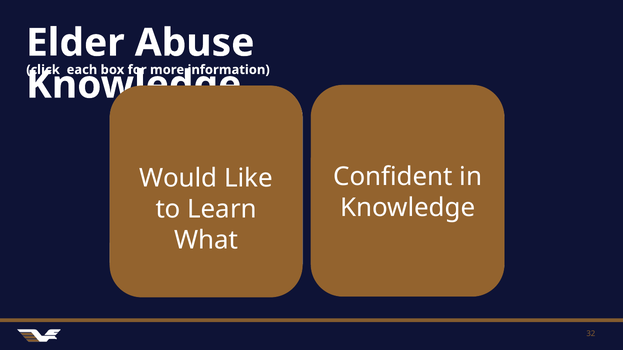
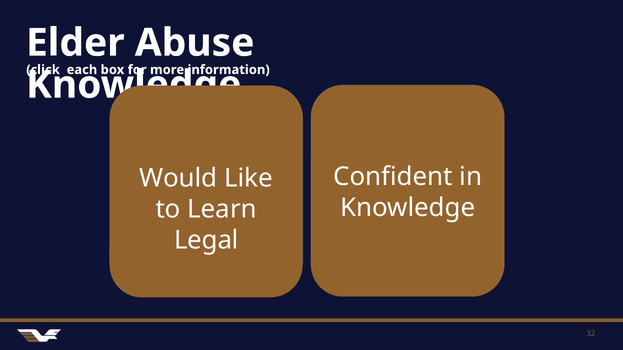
What: What -> Legal (206, 241)
